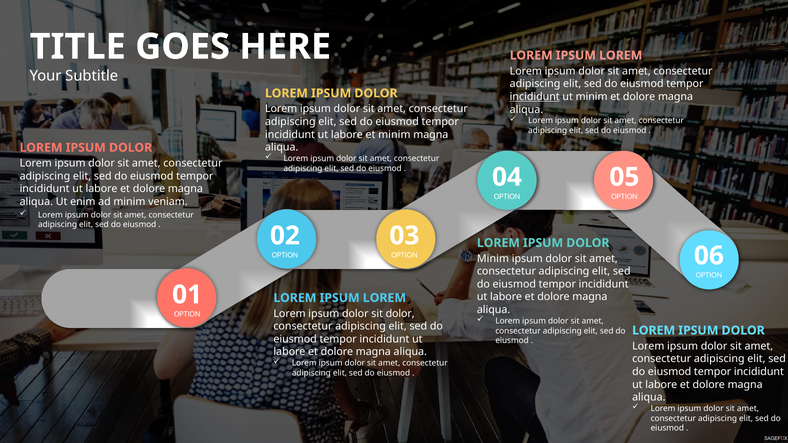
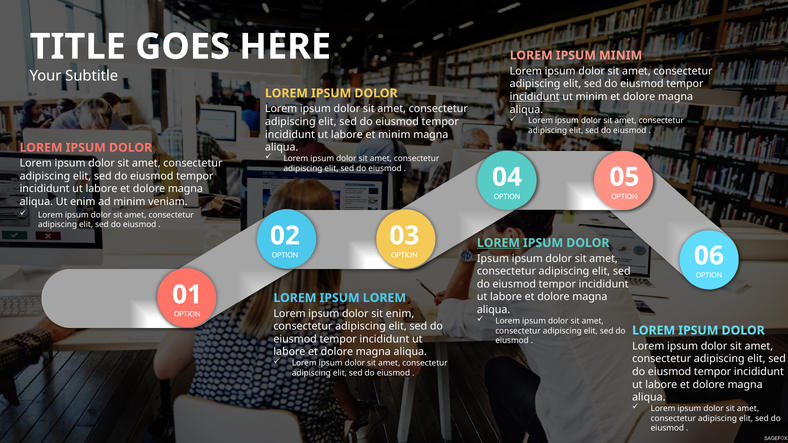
LOREM: LOREM -> MINIM (621, 55)
LOREM underline: none -> present (498, 243)
Minim: Minim -> Ipsum (493, 259)
sit dolor: dolor -> enim (400, 314)
